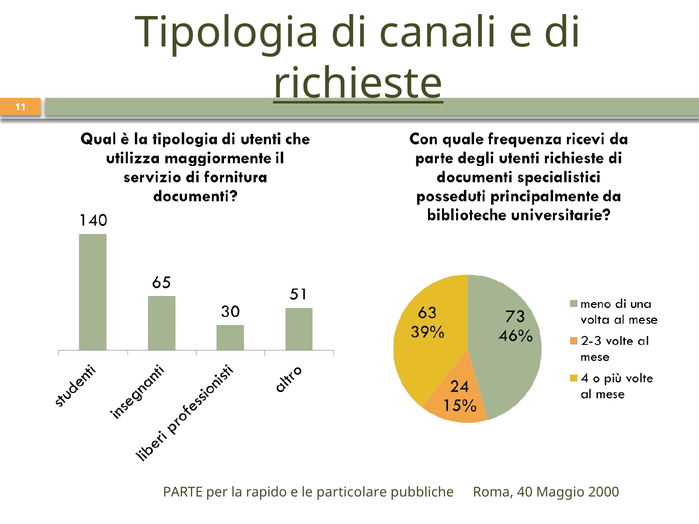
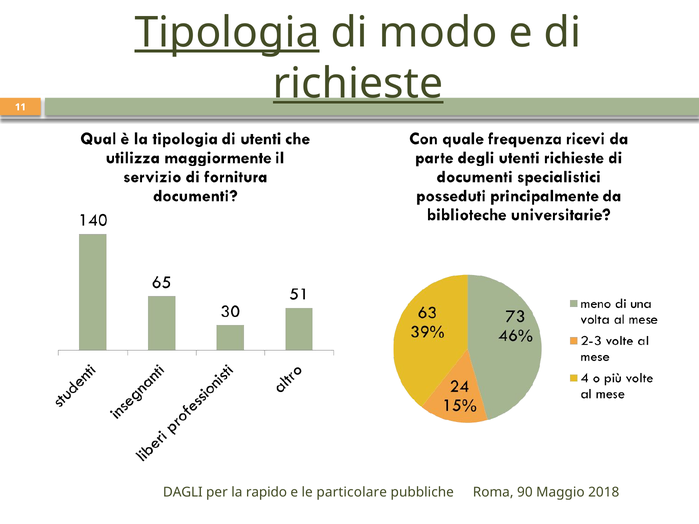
Tipologia underline: none -> present (227, 33)
canali: canali -> modo (438, 33)
PARTE: PARTE -> DAGLI (183, 493)
40: 40 -> 90 (525, 493)
2000: 2000 -> 2018 (604, 493)
